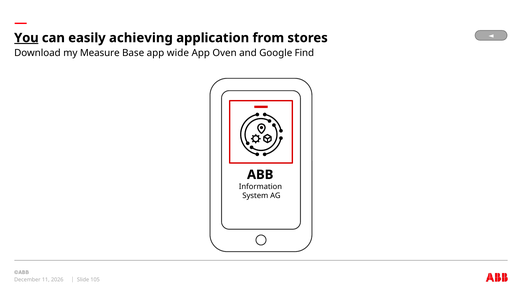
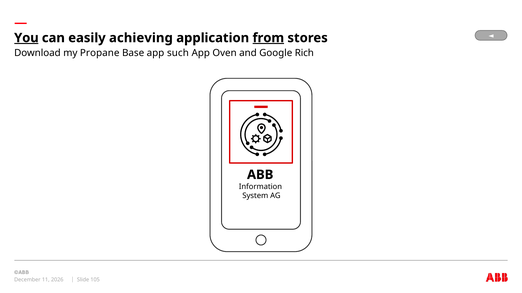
from underline: none -> present (268, 38)
Measure: Measure -> Propane (100, 53)
wide: wide -> such (178, 53)
Find: Find -> Rich (304, 53)
